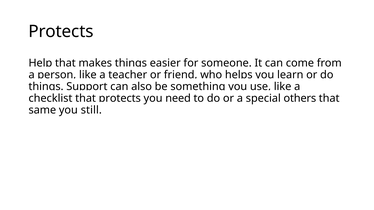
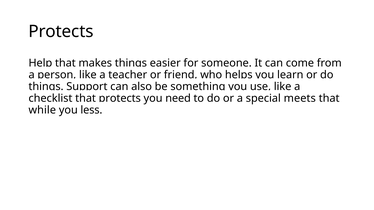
others: others -> meets (300, 98)
same: same -> while (42, 110)
still: still -> less (91, 110)
